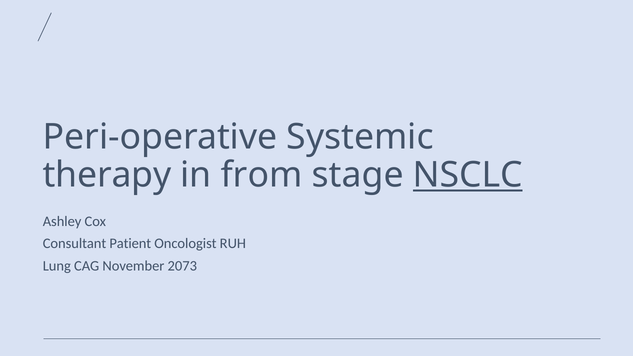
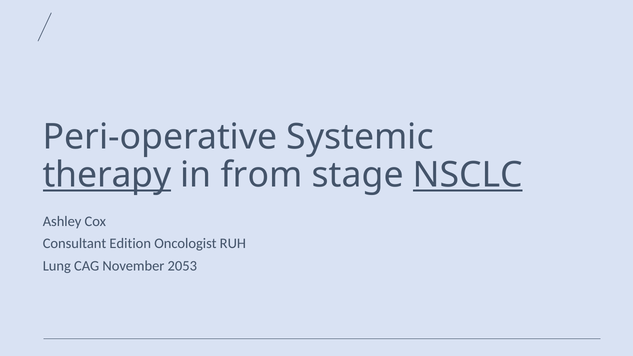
therapy underline: none -> present (107, 175)
Patient: Patient -> Edition (130, 244)
2073: 2073 -> 2053 (182, 266)
